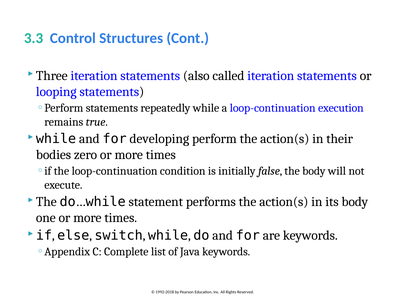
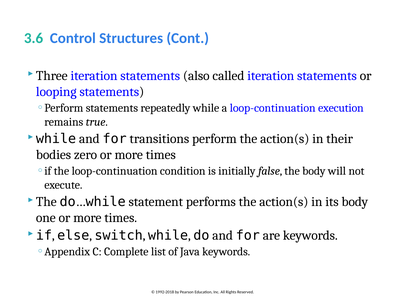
3.3: 3.3 -> 3.6 (34, 38)
developing: developing -> transitions (159, 139)
